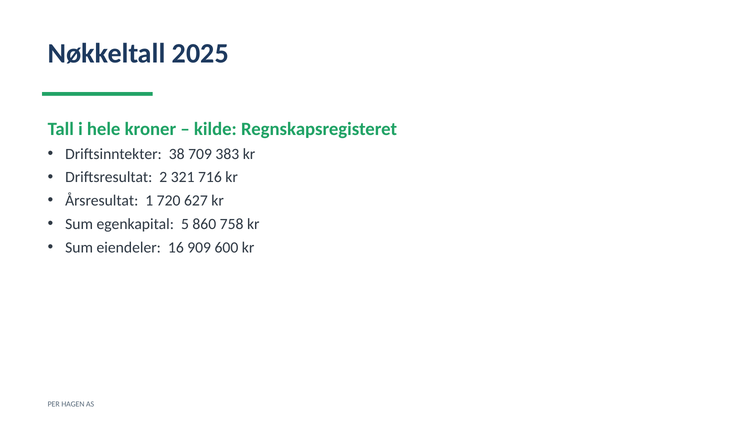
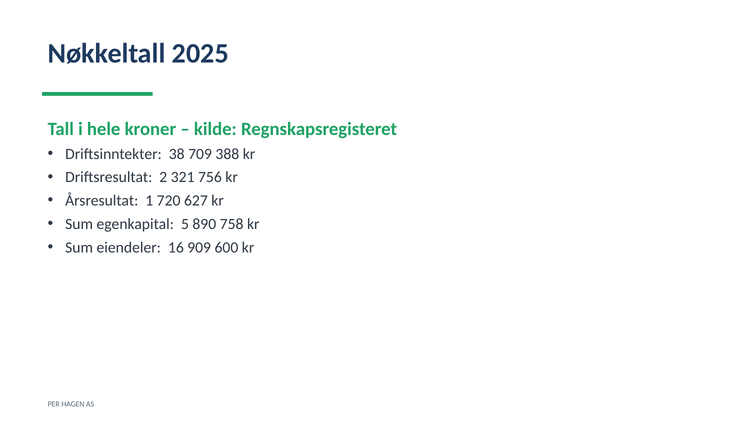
383: 383 -> 388 (227, 154)
716: 716 -> 756 (210, 177)
860: 860 -> 890 (204, 224)
